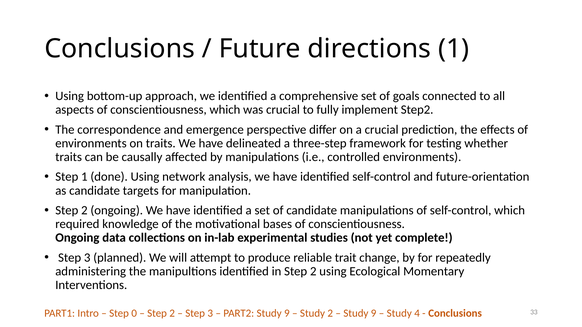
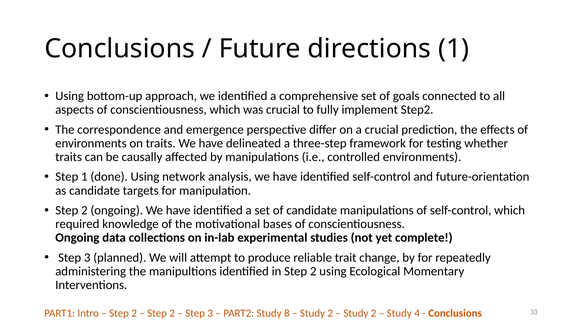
0: 0 -> 2 (134, 313)
PART2 Study 9: 9 -> 8 (287, 313)
9: 9 -> 2 (374, 313)
